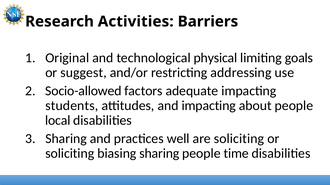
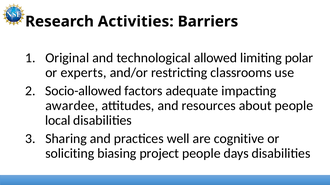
physical: physical -> allowed (215, 58)
goals: goals -> polar (299, 58)
suggest: suggest -> experts (84, 73)
addressing: addressing -> classrooms (241, 73)
students: students -> awardee (72, 106)
and impacting: impacting -> resources (209, 106)
are soliciting: soliciting -> cognitive (239, 139)
biasing sharing: sharing -> project (159, 154)
time: time -> days (236, 154)
